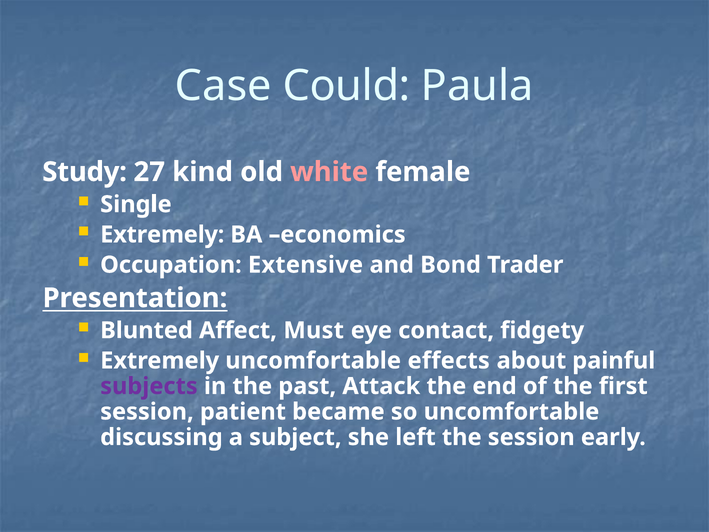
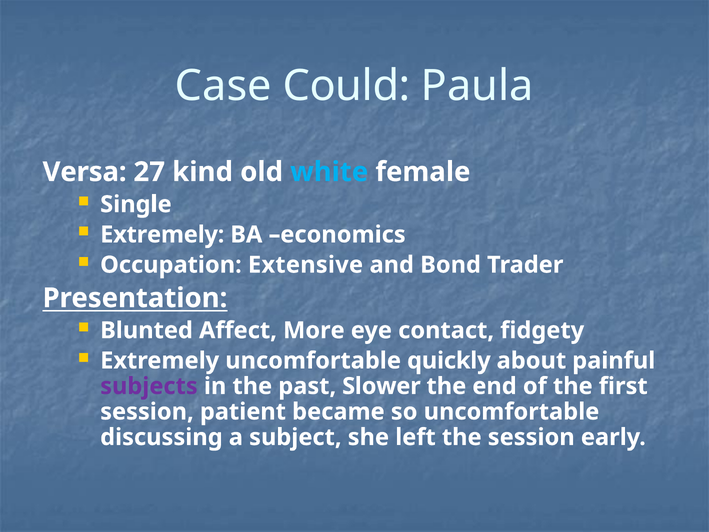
Study: Study -> Versa (85, 172)
white colour: pink -> light blue (329, 172)
Must: Must -> More (314, 330)
effects: effects -> quickly (449, 361)
Attack: Attack -> Slower (381, 386)
